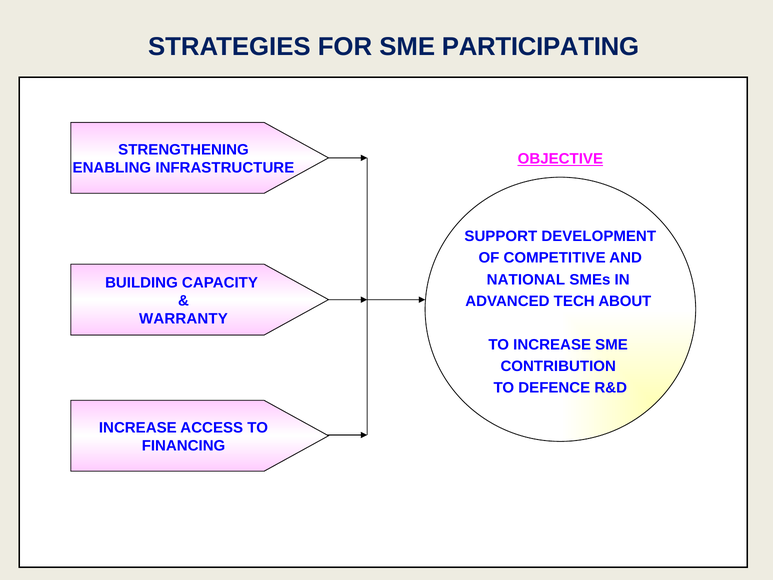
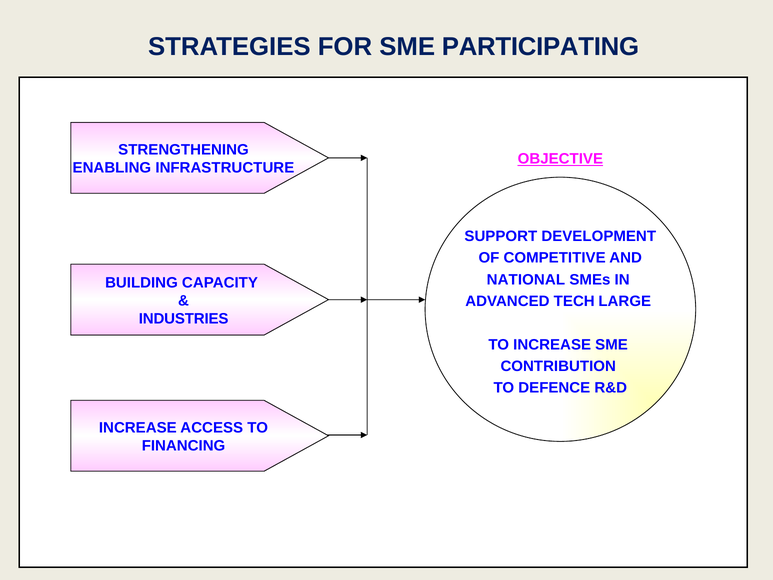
ABOUT: ABOUT -> LARGE (625, 301)
WARRANTY: WARRANTY -> INDUSTRIES (184, 319)
